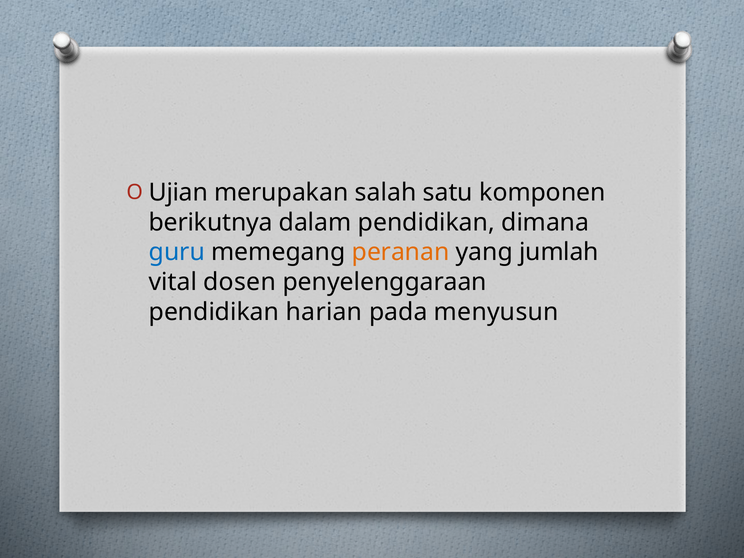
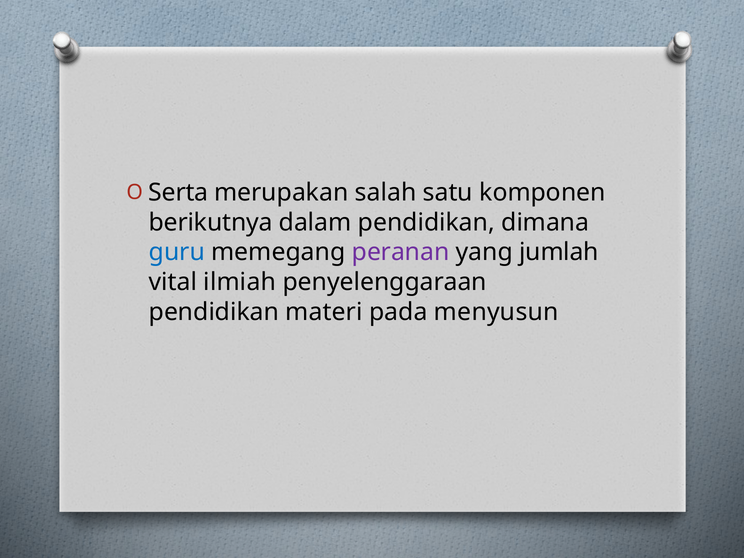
Ujian: Ujian -> Serta (178, 193)
peranan colour: orange -> purple (401, 252)
dosen: dosen -> ilmiah (240, 282)
harian: harian -> materi (324, 312)
